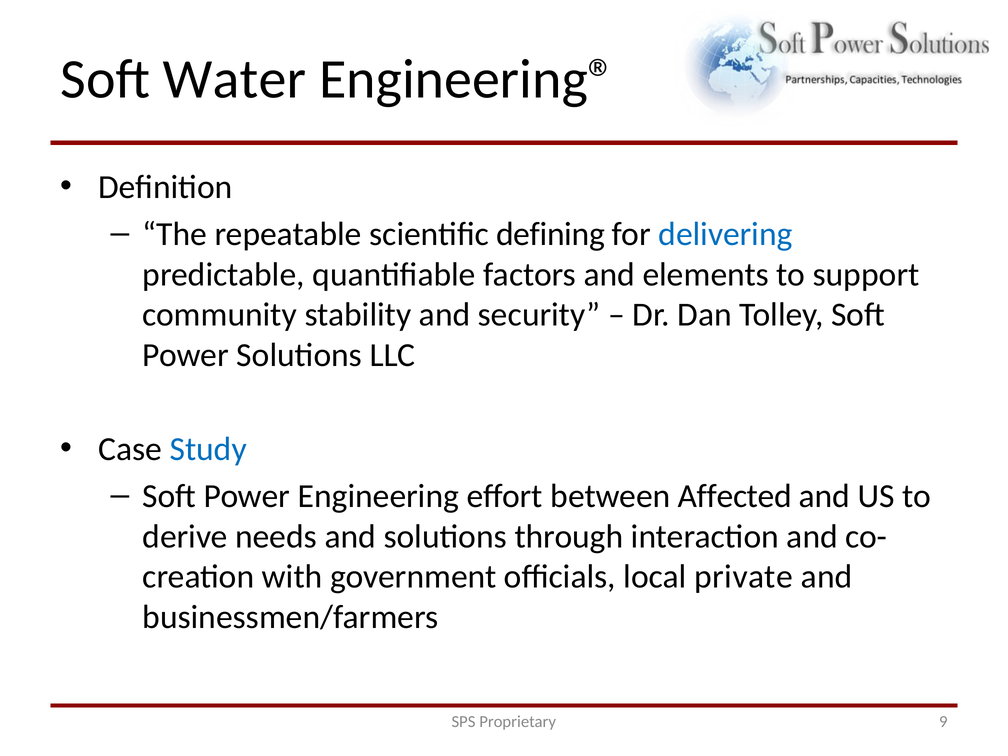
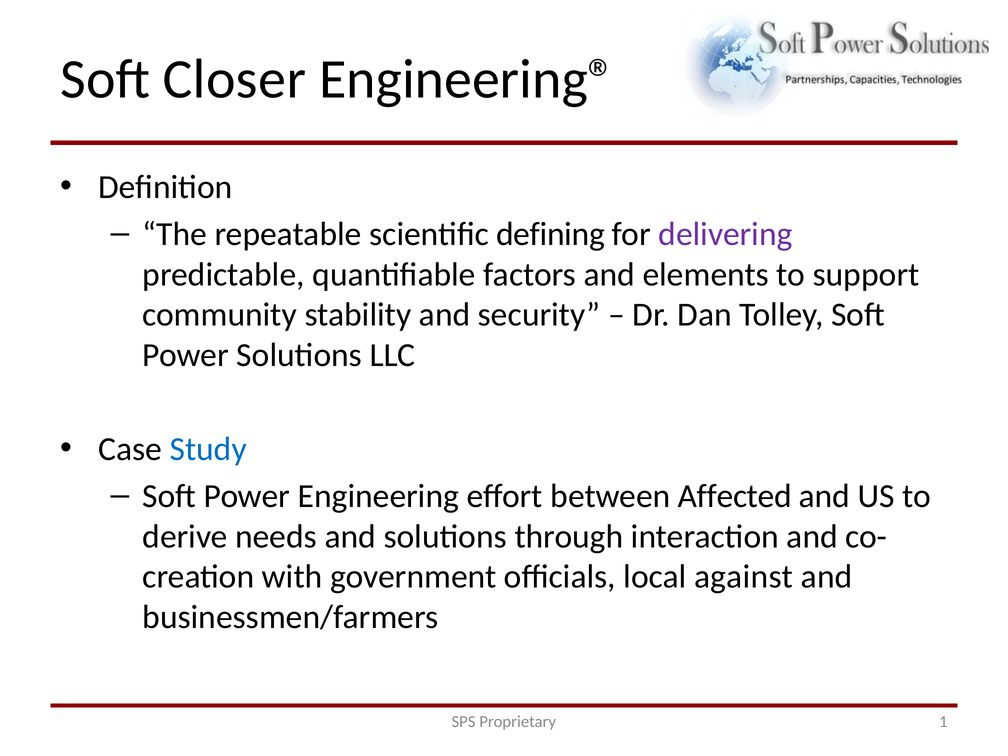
Water: Water -> Closer (234, 80)
delivering colour: blue -> purple (725, 234)
private: private -> against (744, 577)
9: 9 -> 1 (943, 722)
